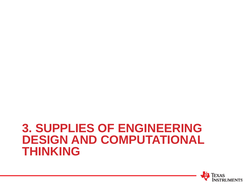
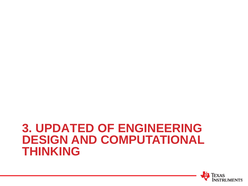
SUPPLIES: SUPPLIES -> UPDATED (65, 128)
